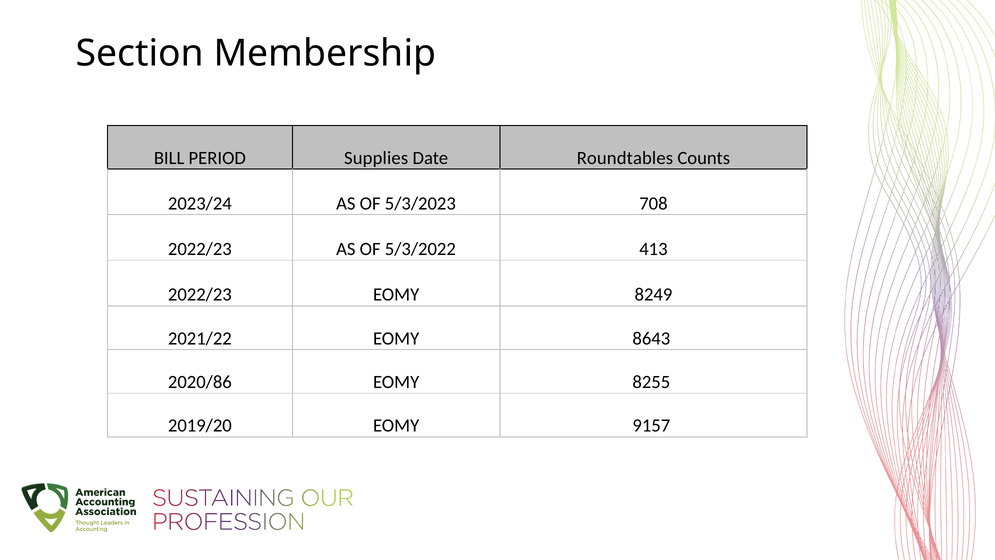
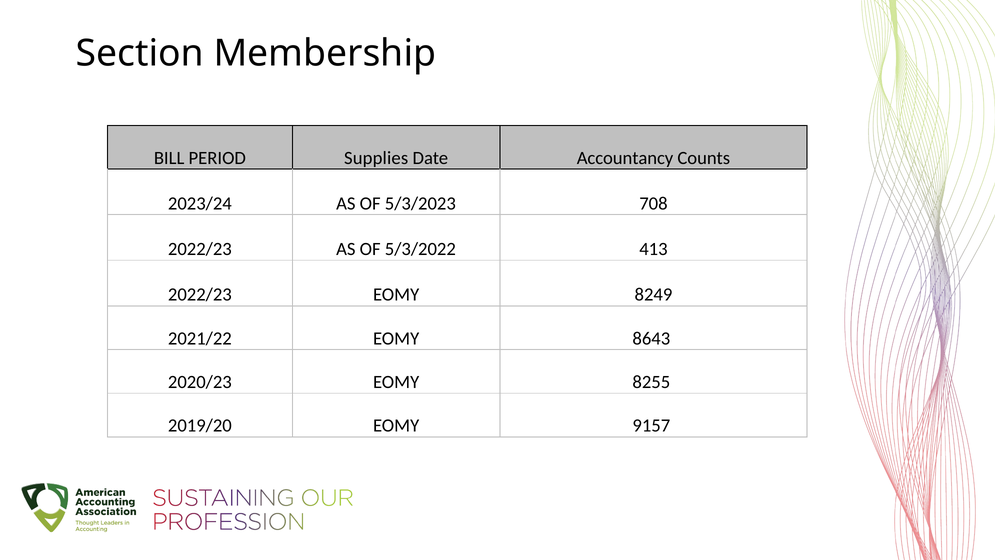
Roundtables: Roundtables -> Accountancy (625, 158)
2020/86: 2020/86 -> 2020/23 (200, 382)
